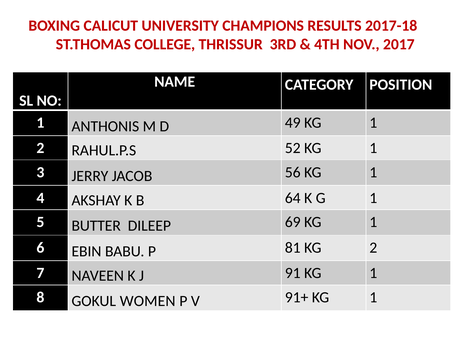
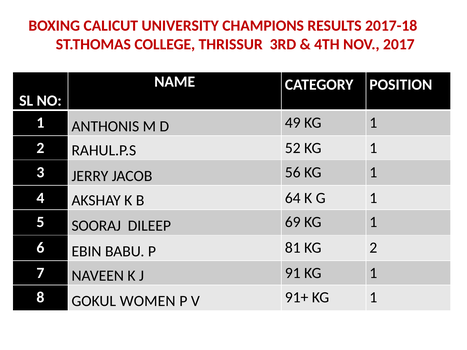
BUTTER: BUTTER -> SOORAJ (96, 226)
